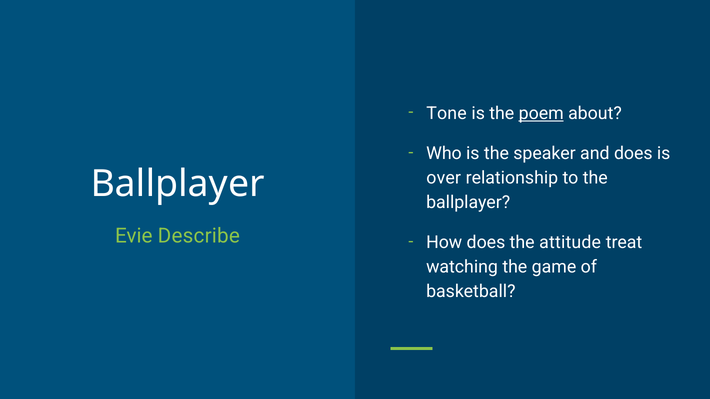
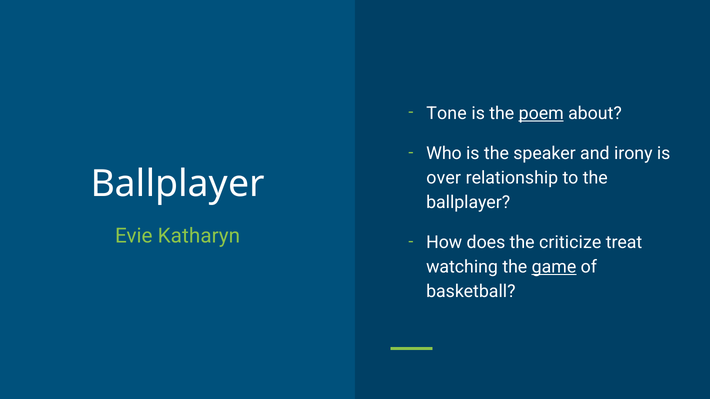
and does: does -> irony (633, 154)
Describe: Describe -> Katharyn (199, 236)
attitude: attitude -> criticize (570, 243)
game underline: none -> present (554, 267)
